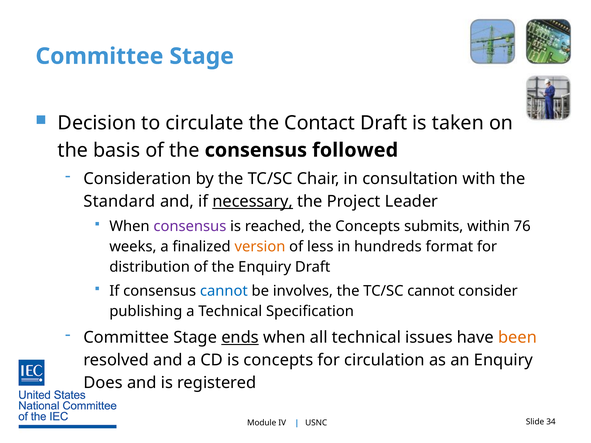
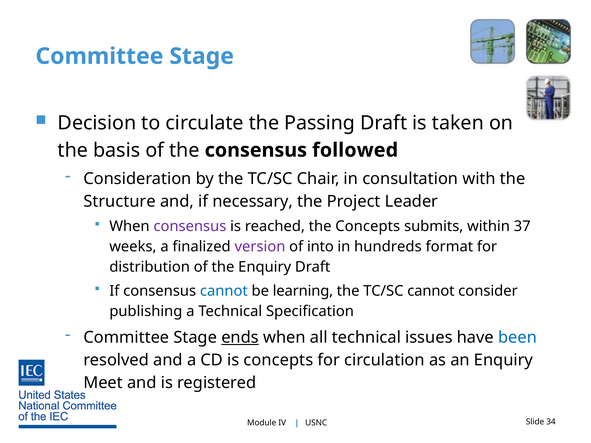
Contact: Contact -> Passing (320, 123)
Standard: Standard -> Structure (120, 201)
necessary underline: present -> none (253, 201)
76: 76 -> 37 (522, 226)
version colour: orange -> purple (260, 247)
less: less -> into (320, 247)
involves: involves -> learning (303, 291)
been colour: orange -> blue (518, 338)
Does: Does -> Meet (103, 383)
